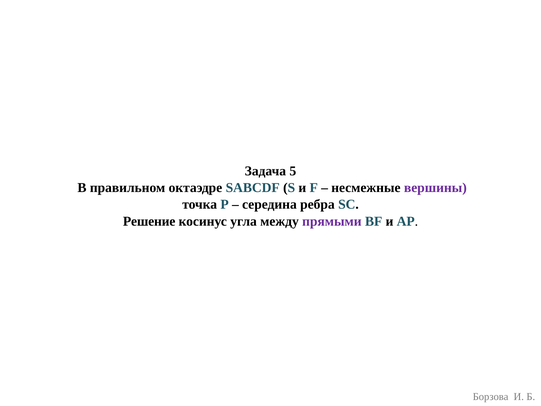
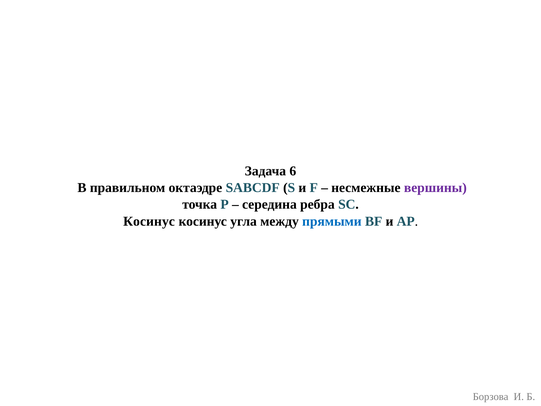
5: 5 -> 6 (293, 171)
Решение: Решение -> Косинус (149, 221)
прямыми colour: purple -> blue (332, 221)
